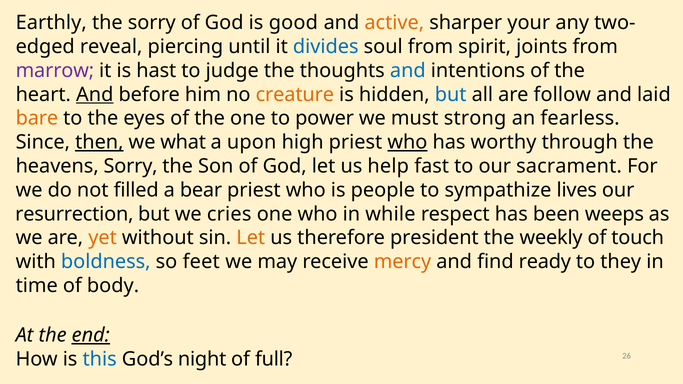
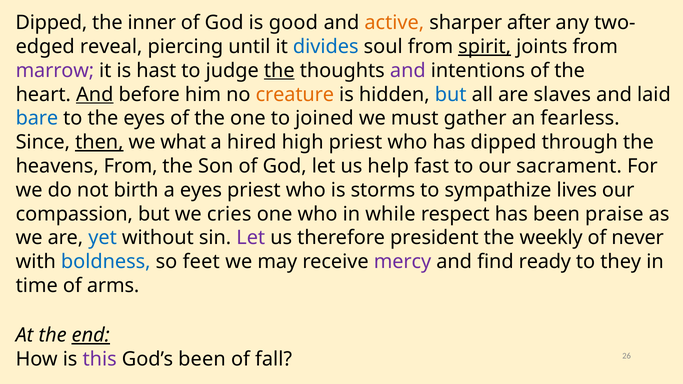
Earthly: Earthly -> Dipped (51, 23)
the sorry: sorry -> inner (152, 23)
your: your -> after (529, 23)
spirit underline: none -> present (485, 47)
the underline: none -> present (279, 71)
and colour: blue -> purple (408, 71)
follow: follow -> slaves (562, 95)
bare colour: orange -> blue (37, 118)
power: power -> joined (324, 118)
strong: strong -> gather (475, 118)
upon: upon -> hired (252, 142)
who underline: present -> none (407, 142)
has worthy: worthy -> dipped (504, 142)
heavens Sorry: Sorry -> From (131, 166)
filled: filled -> birth (136, 190)
a bear: bear -> eyes (201, 190)
people: people -> storms (383, 190)
resurrection: resurrection -> compassion (74, 214)
weeps: weeps -> praise (614, 214)
yet colour: orange -> blue (103, 238)
Let colour: orange -> purple (251, 238)
touch: touch -> never (638, 238)
mercy colour: orange -> purple (402, 262)
body: body -> arms (113, 286)
this colour: blue -> purple (100, 359)
God’s night: night -> been (202, 359)
full: full -> fall (274, 359)
